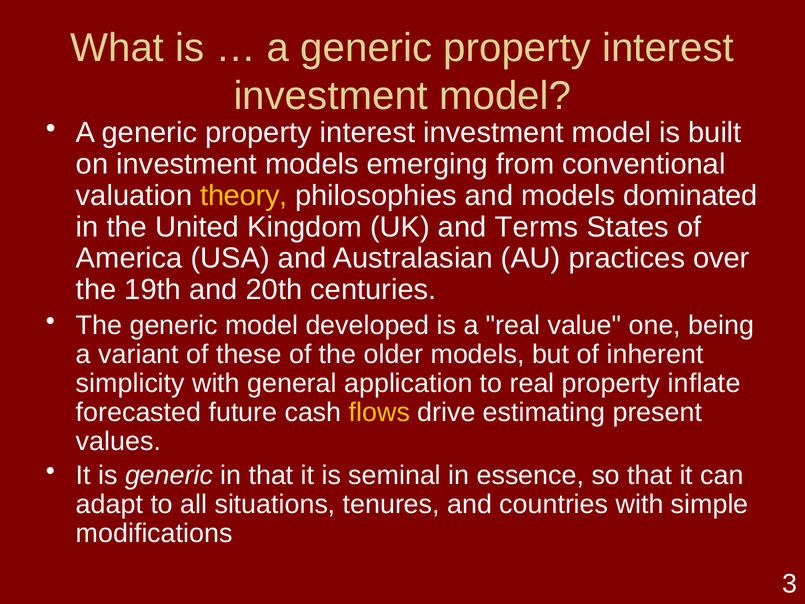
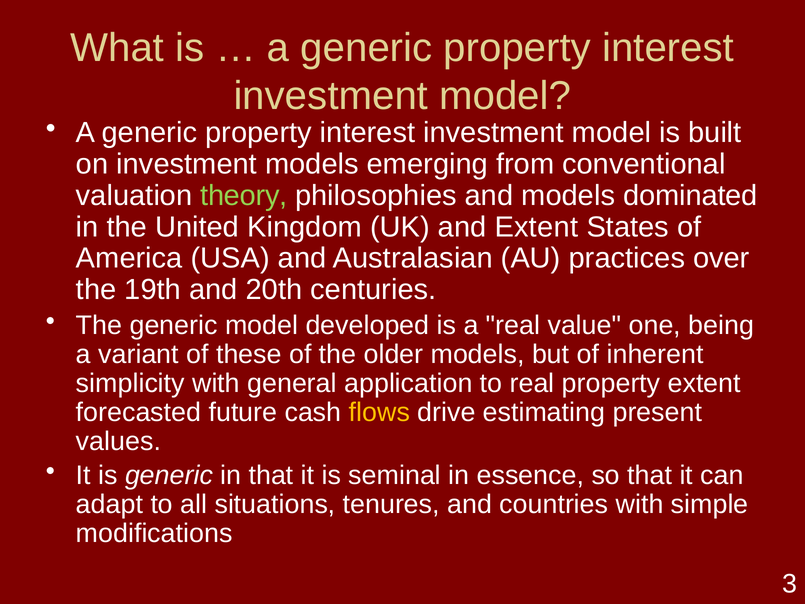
theory colour: yellow -> light green (244, 195)
and Terms: Terms -> Extent (536, 227)
property inflate: inflate -> extent (704, 383)
